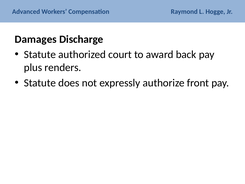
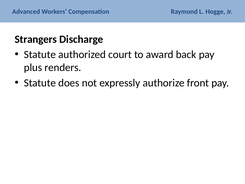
Damages: Damages -> Strangers (36, 39)
